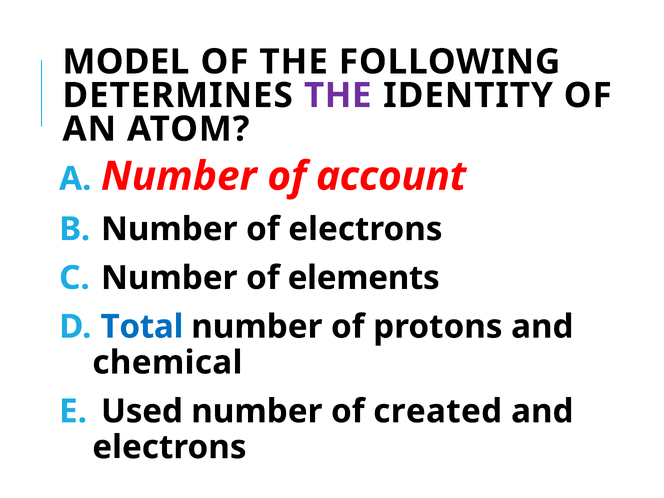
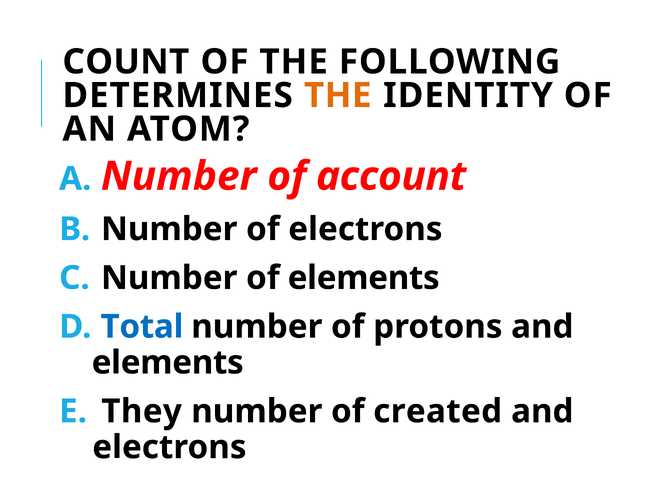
MODEL: MODEL -> COUNT (126, 62)
THE colour: purple -> orange (338, 95)
chemical: chemical -> elements (168, 363)
Used: Used -> They (142, 411)
